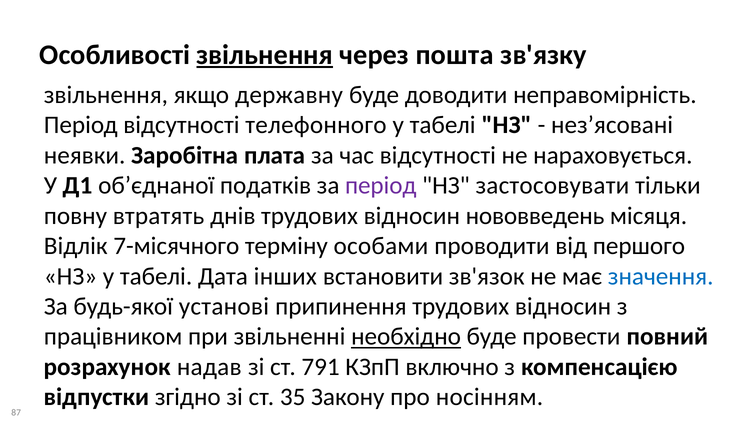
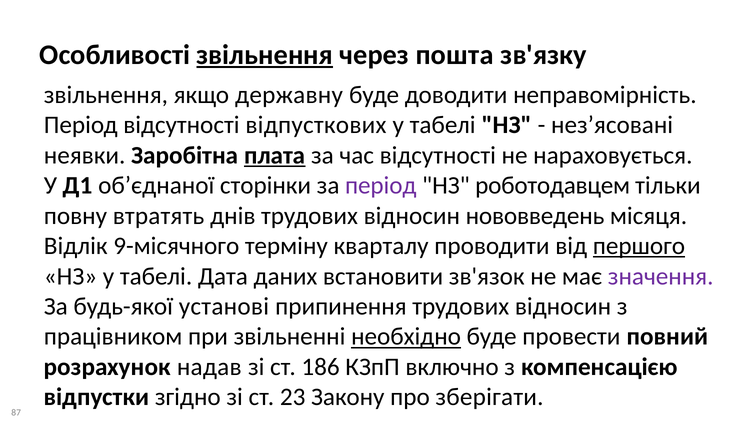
телефонного: телефонного -> відпусткових (316, 125)
плата underline: none -> present (275, 155)
податків: податків -> сторінки (266, 186)
застосовувати: застосовувати -> роботодавцем (553, 186)
7-місячного: 7-місячного -> 9-місячного (176, 246)
особами: особами -> кварталу (381, 246)
першого underline: none -> present (639, 246)
інших: інших -> даних (285, 276)
значення colour: blue -> purple (661, 276)
791: 791 -> 186 (321, 367)
35: 35 -> 23 (293, 397)
носінням: носінням -> зберігати (490, 397)
